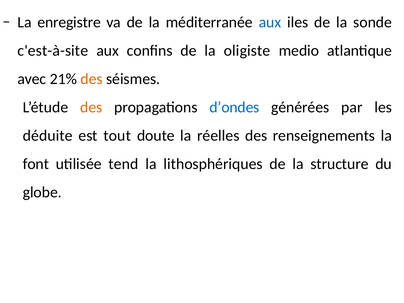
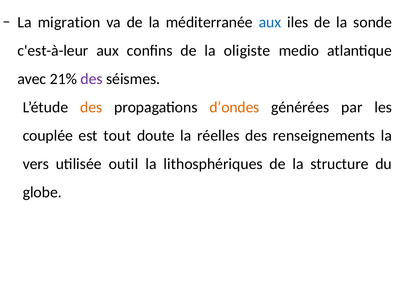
enregistre: enregistre -> migration (69, 22)
c'est-à-site: c'est-à-site -> c'est-à-leur (53, 51)
des colour: orange -> purple (92, 79)
d’ondes colour: blue -> orange (234, 107)
déduite: déduite -> couplée (48, 136)
font: font -> vers (36, 164)
tend: tend -> outil (124, 164)
